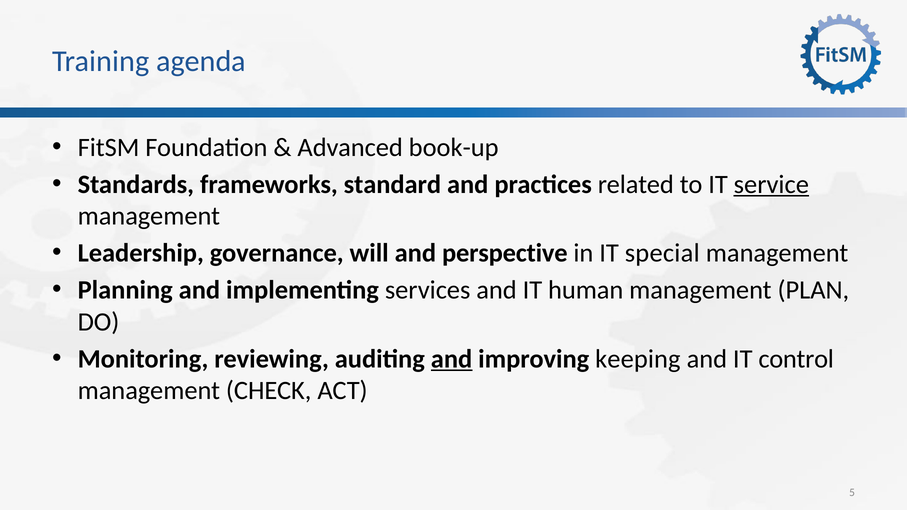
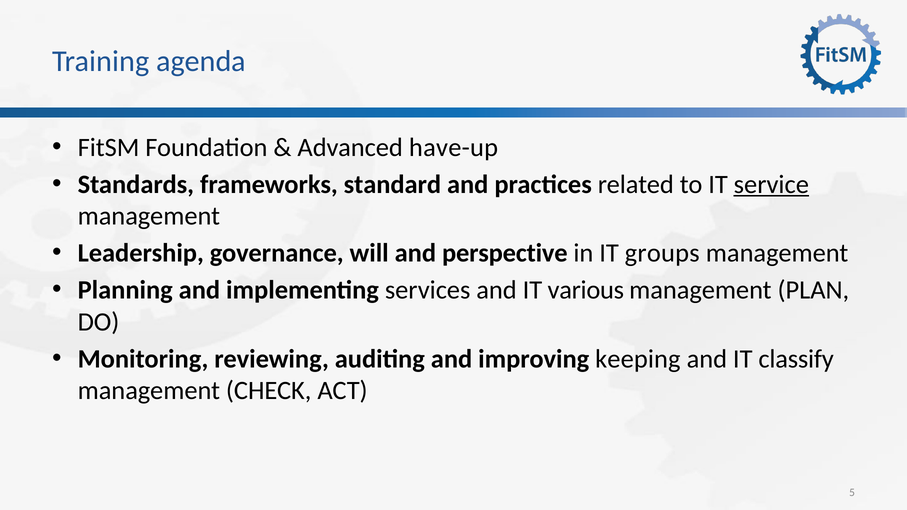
book-up: book-up -> have-up (454, 147)
special: special -> groups (662, 253)
human: human -> various (586, 290)
and underline: present -> none (452, 359)
control: control -> classify (796, 359)
